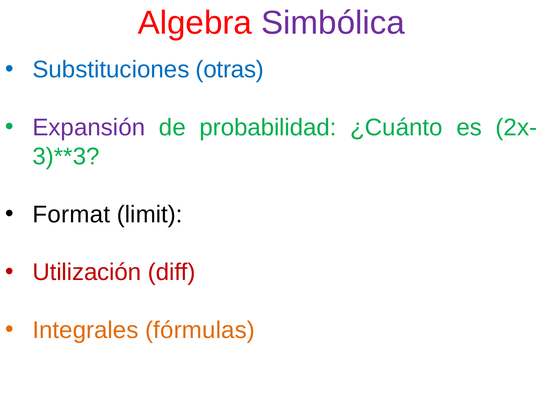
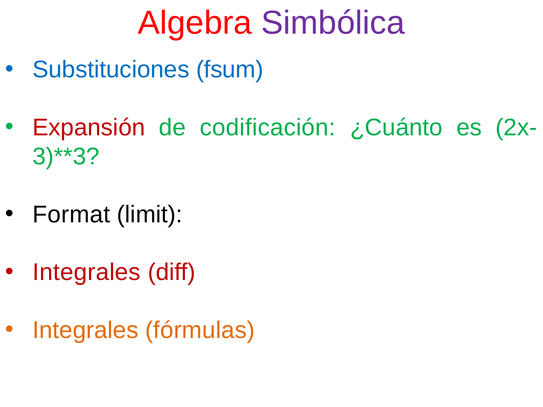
otras: otras -> fsum (230, 70)
Expansión colour: purple -> red (89, 128)
probabilidad: probabilidad -> codificación (268, 128)
Utilización: Utilización -> Integrales (87, 272)
